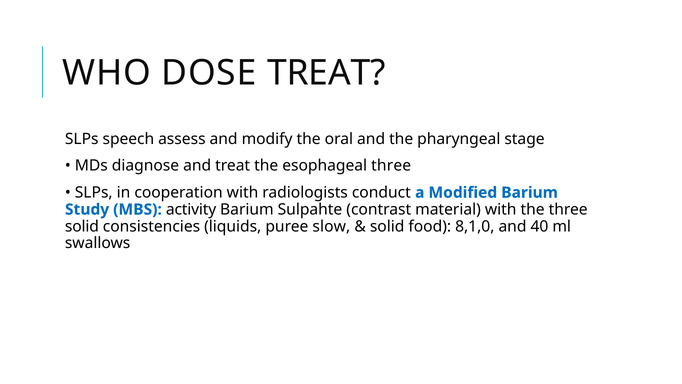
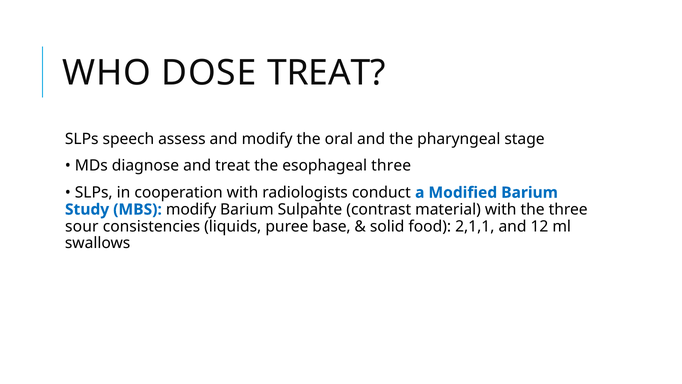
MBS activity: activity -> modify (191, 209)
solid: solid -> sour (82, 226)
slow: slow -> base (331, 226)
8,1,0: 8,1,0 -> 2,1,1 (475, 226)
40: 40 -> 12 (539, 226)
